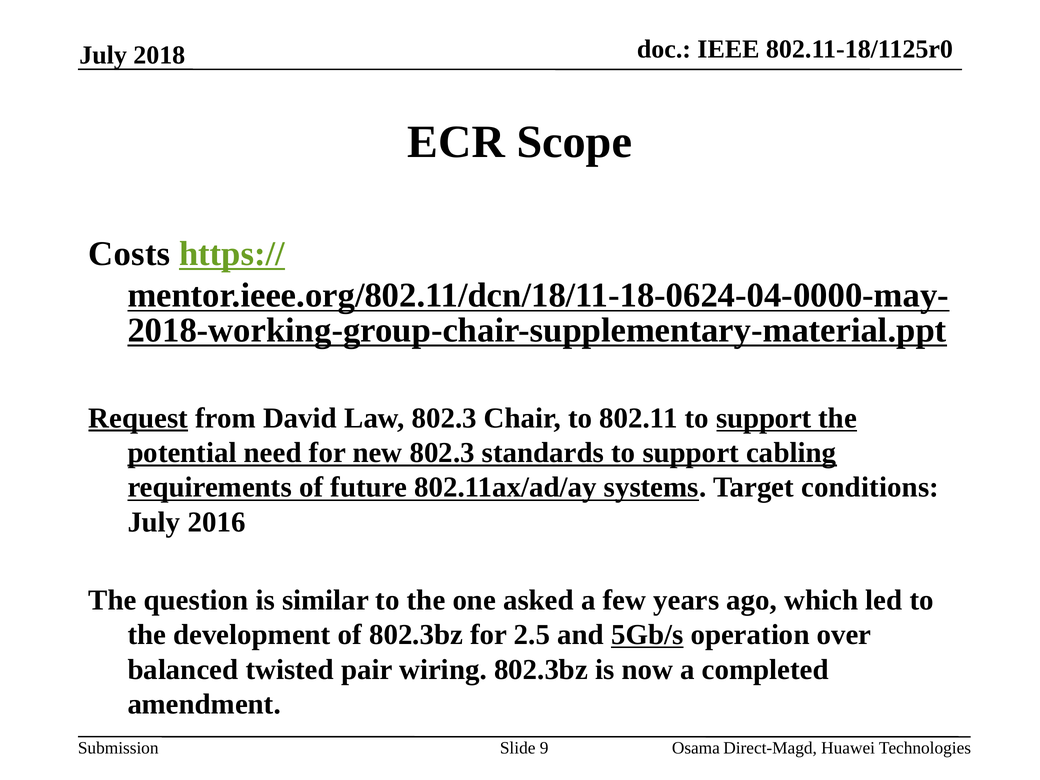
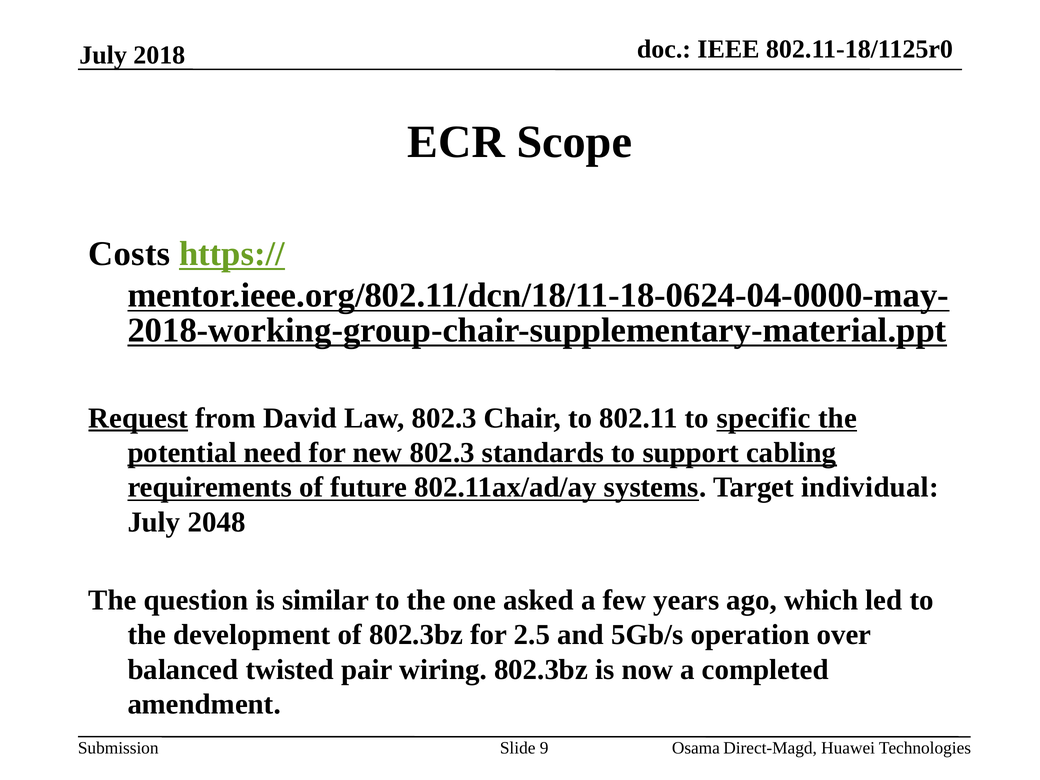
802.11 to support: support -> specific (764, 418)
conditions: conditions -> individual (870, 487)
2016: 2016 -> 2048 (217, 522)
5Gb/s underline: present -> none (647, 635)
